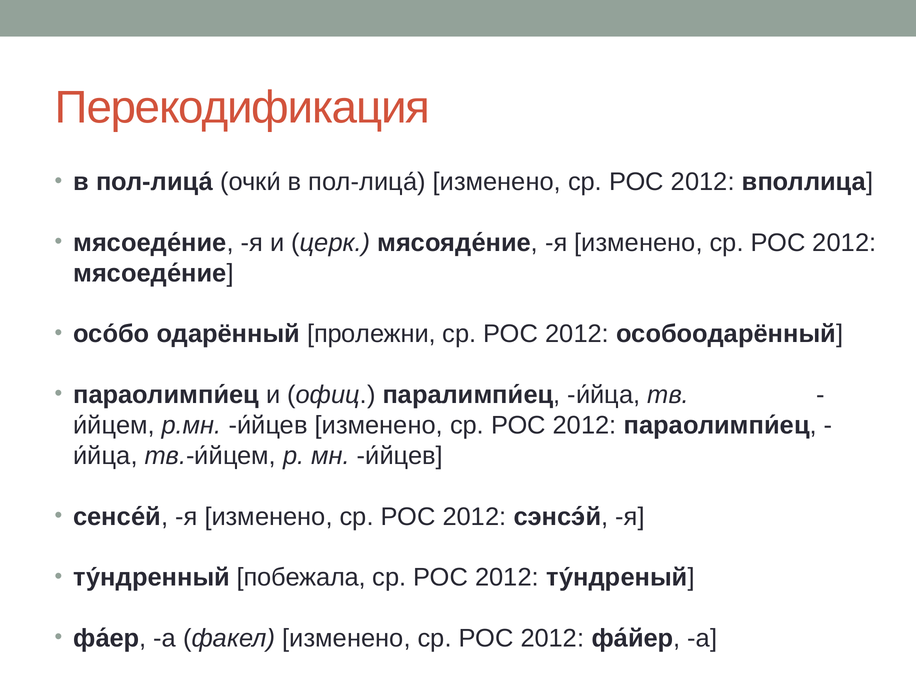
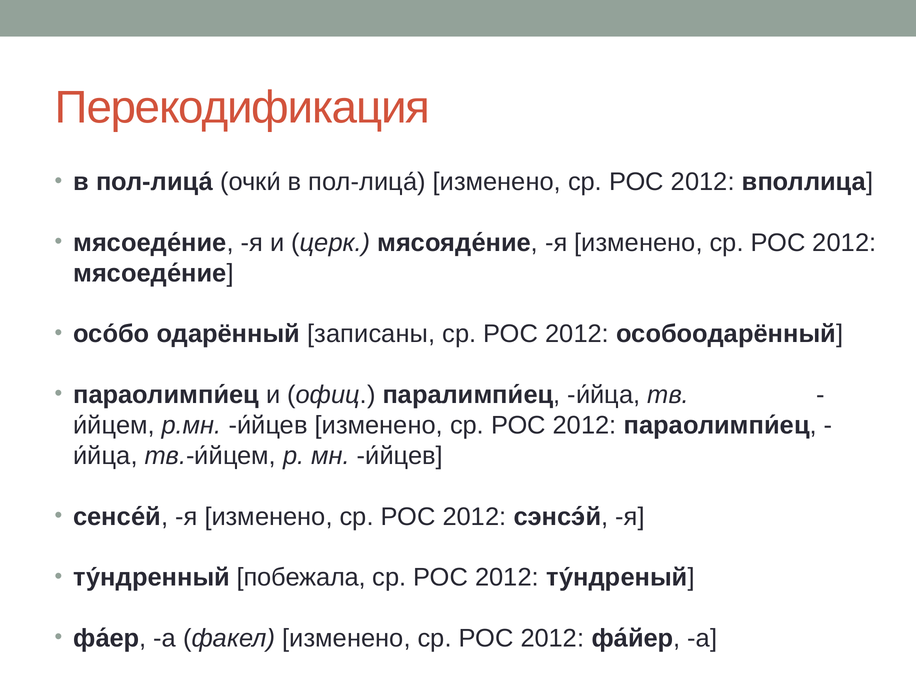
пролежни: пролежни -> записаны (371, 334)
